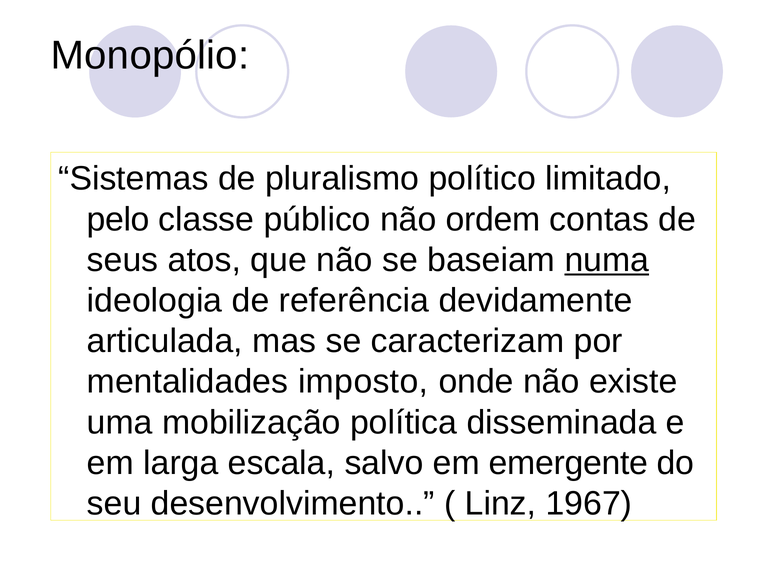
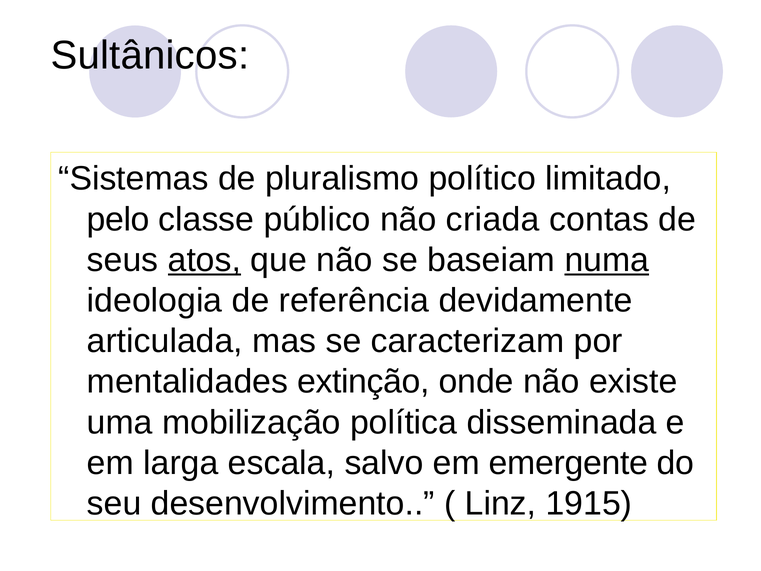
Monopólio: Monopólio -> Sultânicos (150, 55)
ordem: ordem -> criada (493, 219)
atos underline: none -> present (204, 260)
imposto: imposto -> extinção (363, 382)
1967: 1967 -> 1915 (589, 503)
